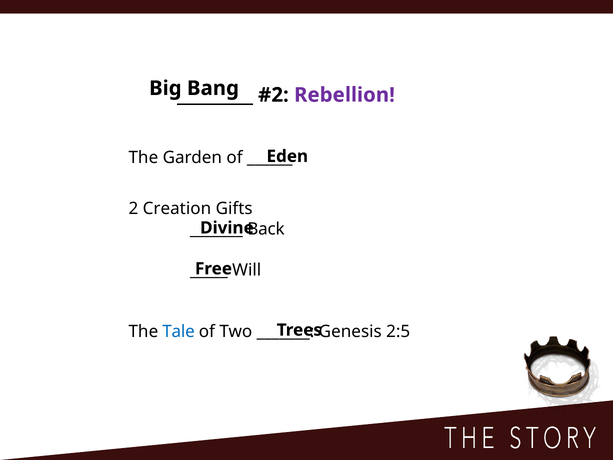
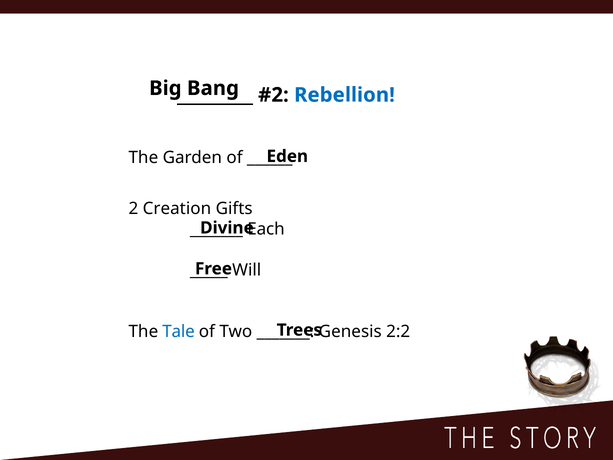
Rebellion colour: purple -> blue (344, 95)
Back: Back -> Each (266, 229)
2:5: 2:5 -> 2:2 (398, 331)
